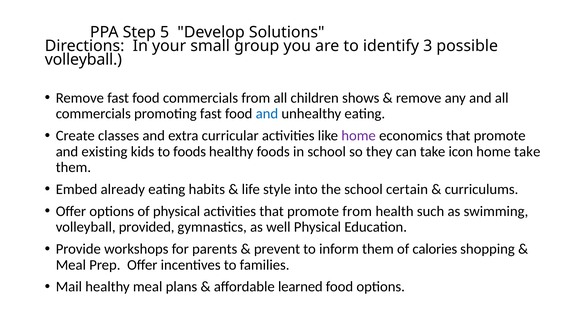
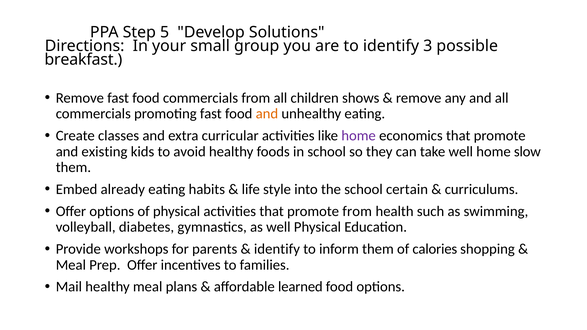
volleyball: volleyball -> breakfast (83, 60)
and colour: blue -> orange (267, 114)
to foods: foods -> avoid (190, 152)
take icon: icon -> well (461, 152)
home take: take -> slow (527, 152)
provided: provided -> diabetes (147, 227)
prevent: prevent -> identify (277, 249)
